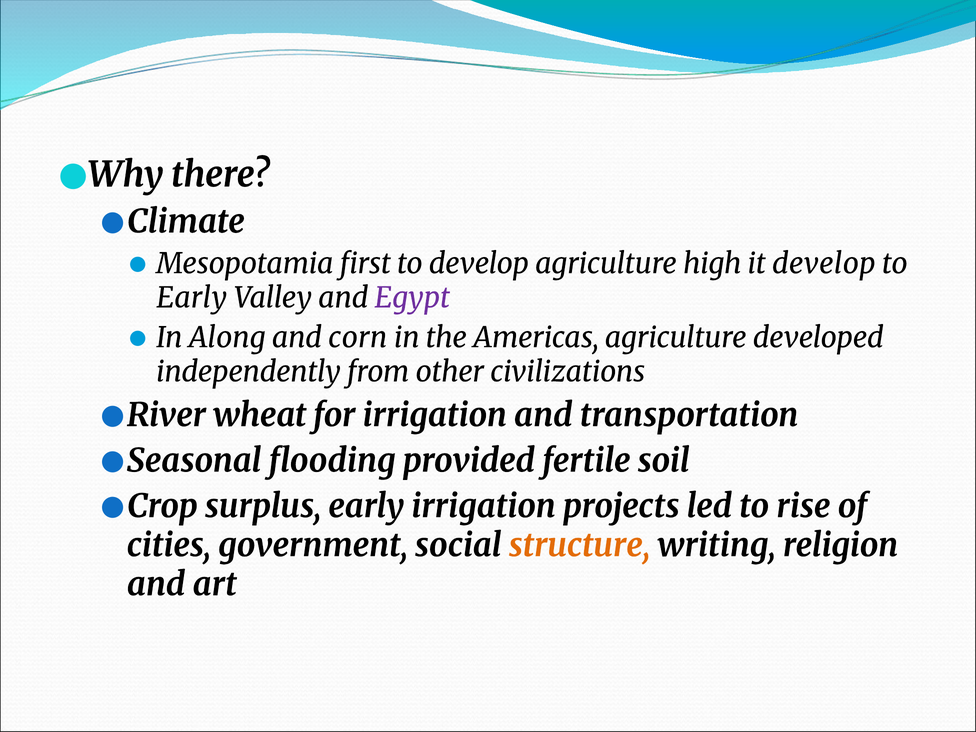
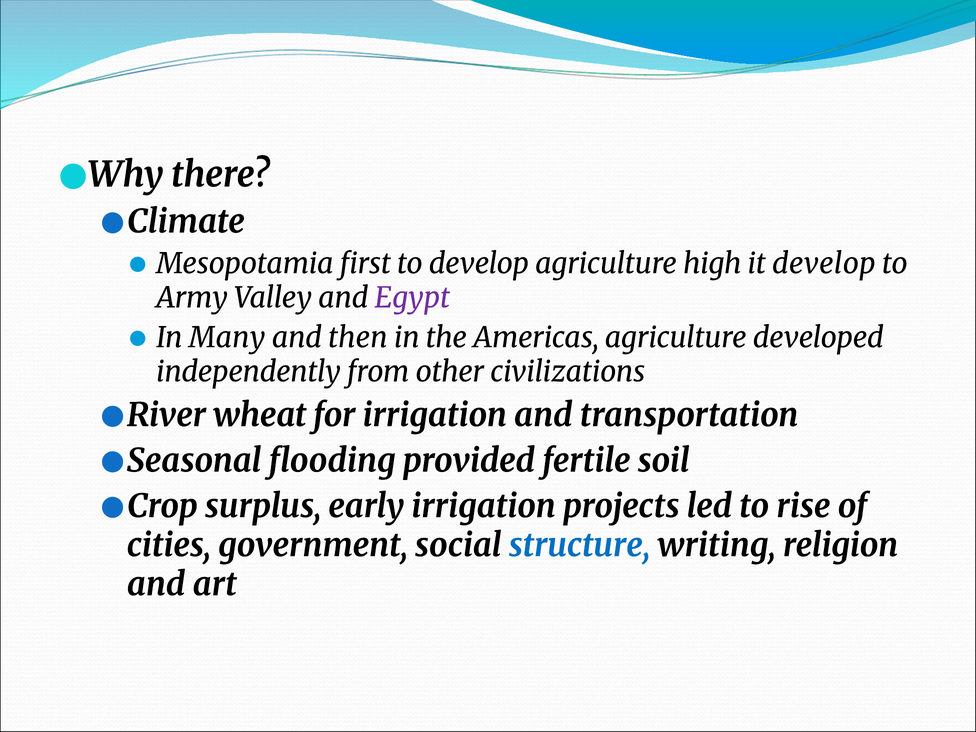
Early: Early -> Army (192, 298)
Along: Along -> Many (227, 338)
corn: corn -> then (358, 338)
structure colour: orange -> blue (580, 546)
